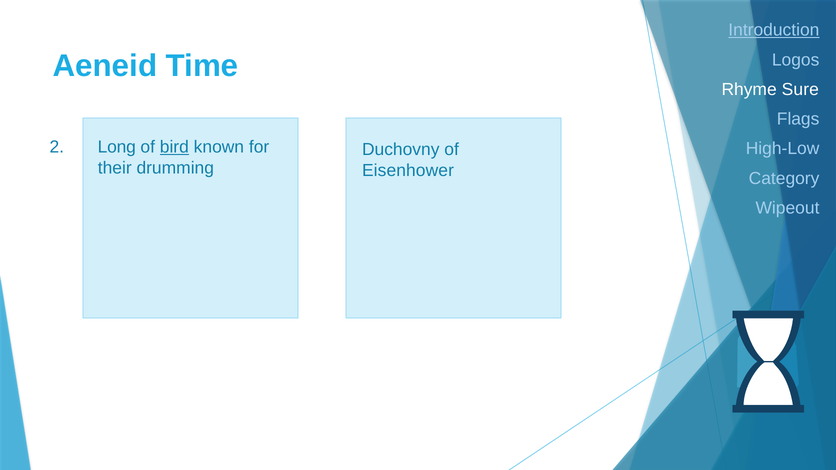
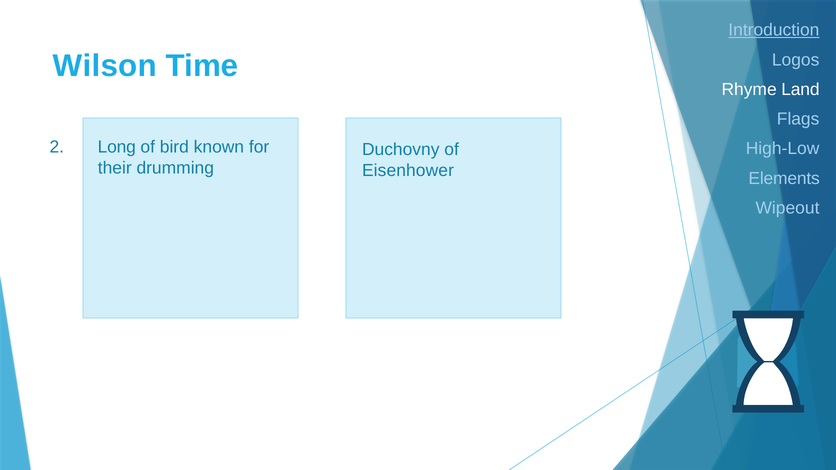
Aeneid: Aeneid -> Wilson (105, 66)
Sure: Sure -> Land (800, 90)
bird underline: present -> none (174, 147)
Category: Category -> Elements (784, 178)
